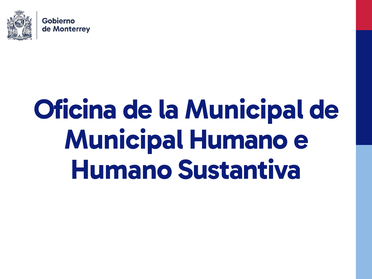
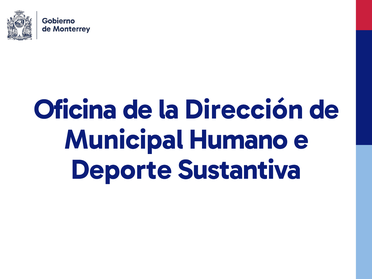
la Municipal: Municipal -> Dirección (244, 109)
Humano: Humano -> Deporte (121, 170)
